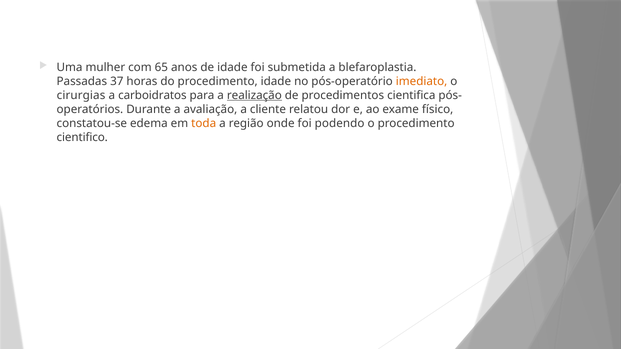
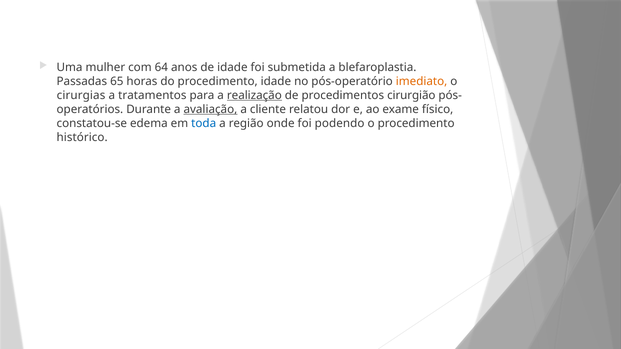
65: 65 -> 64 (161, 68)
37: 37 -> 65 (117, 81)
carboidratos: carboidratos -> tratamentos (152, 95)
cientifica: cientifica -> cirurgião (411, 95)
avaliação underline: none -> present (210, 109)
toda colour: orange -> blue (204, 123)
cientifico: cientifico -> histórico (82, 137)
